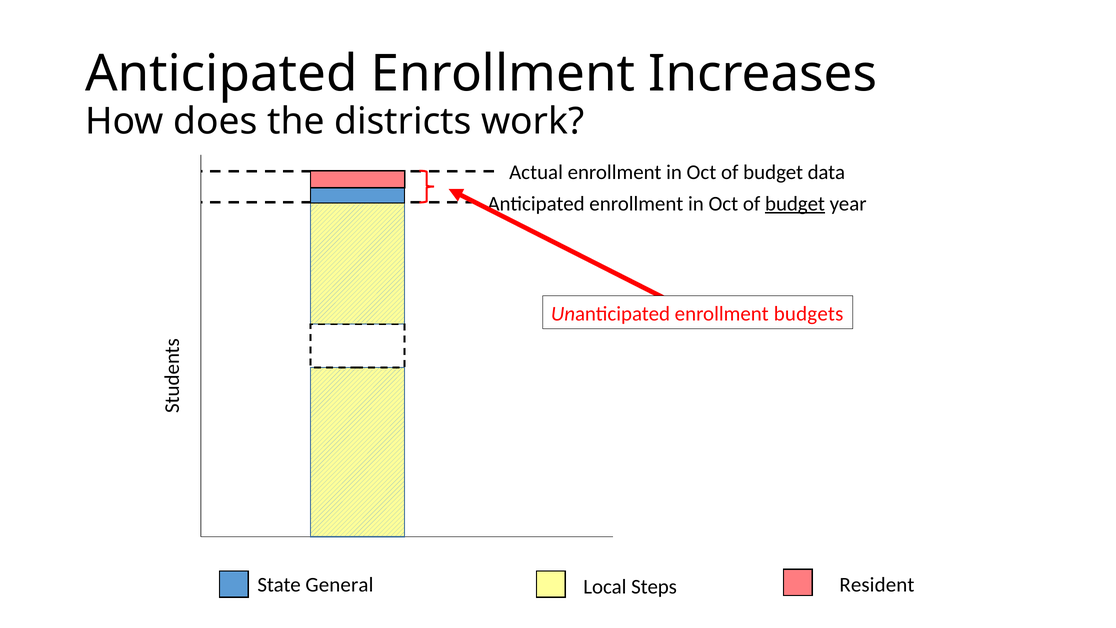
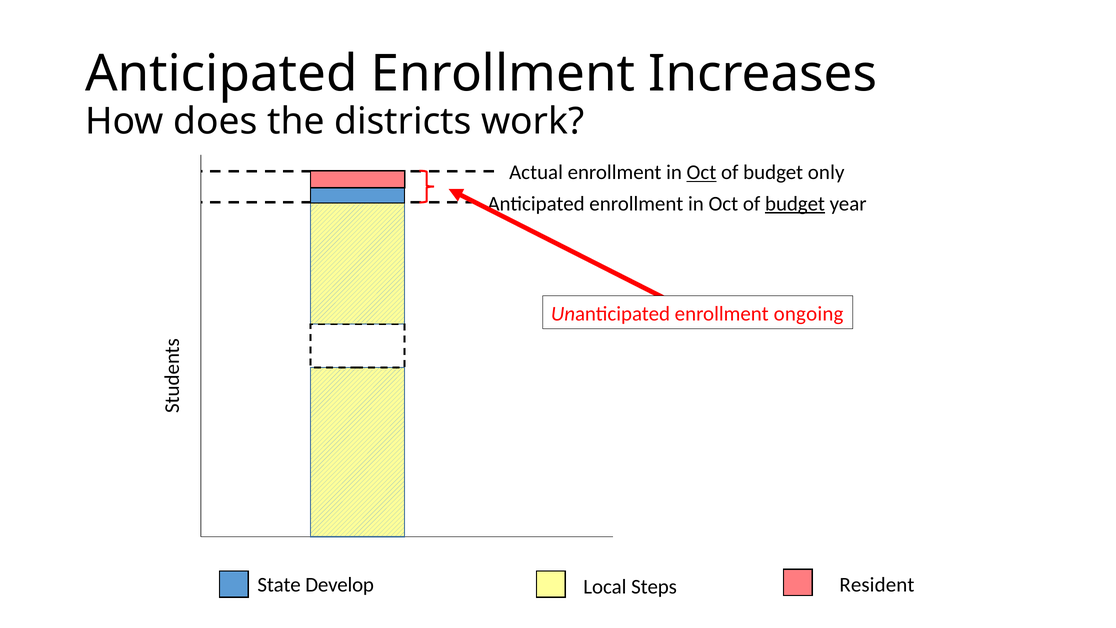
Oct underline: none -> present (701, 172)
data: data -> only (826, 172)
budgets: budgets -> ongoing (809, 314)
General: General -> Develop (340, 585)
